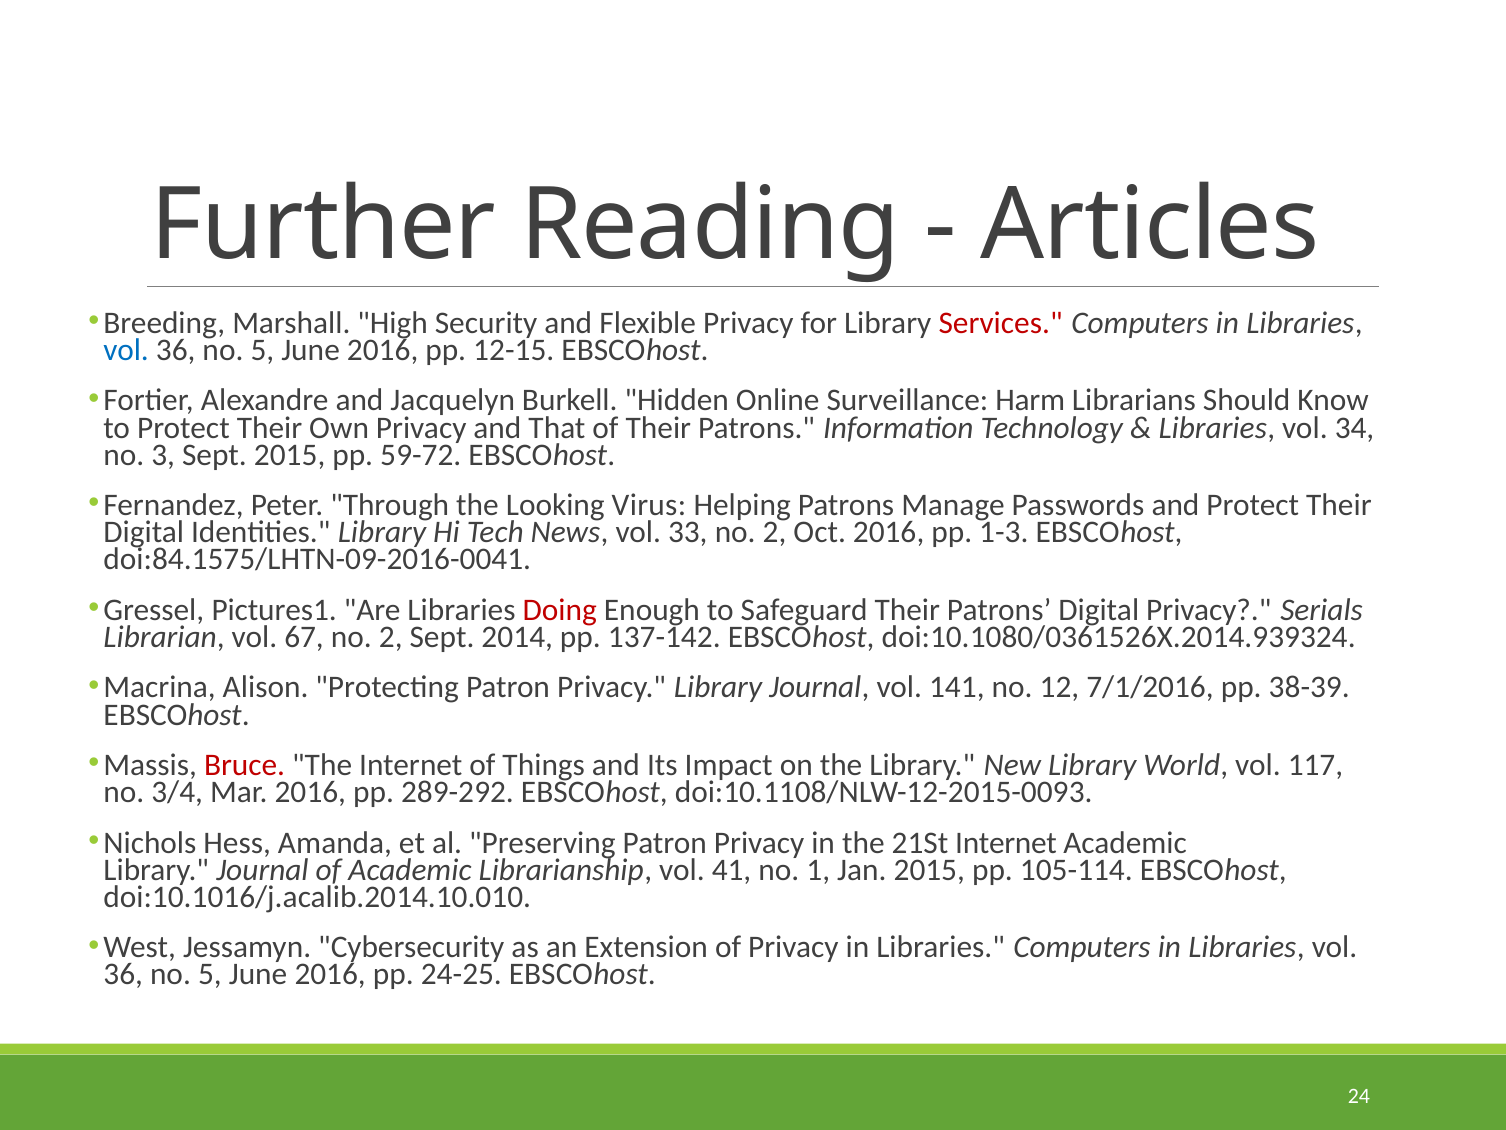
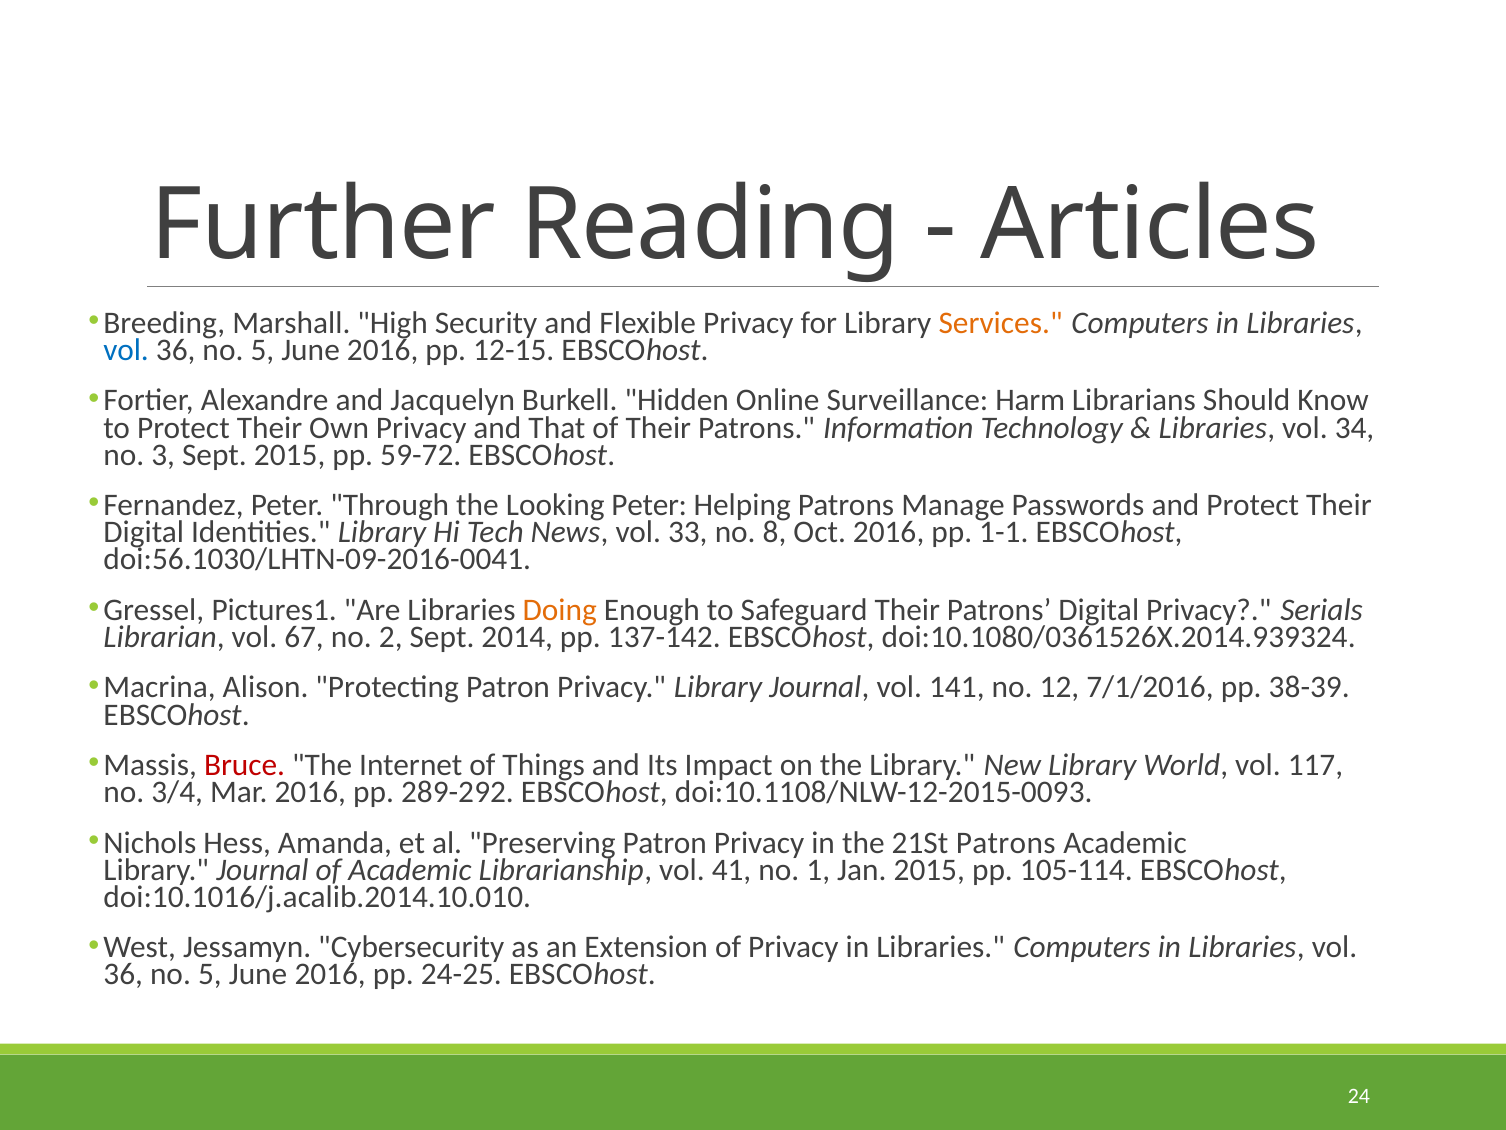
Services colour: red -> orange (1001, 323)
Looking Virus: Virus -> Peter (649, 505)
33 no 2: 2 -> 8 (775, 532)
1-3: 1-3 -> 1-1 (1004, 532)
doi:84.1575/LHTN-09-2016-0041: doi:84.1575/LHTN-09-2016-0041 -> doi:56.1030/LHTN-09-2016-0041 (317, 559)
Doing colour: red -> orange (560, 610)
21St Internet: Internet -> Patrons (1006, 842)
